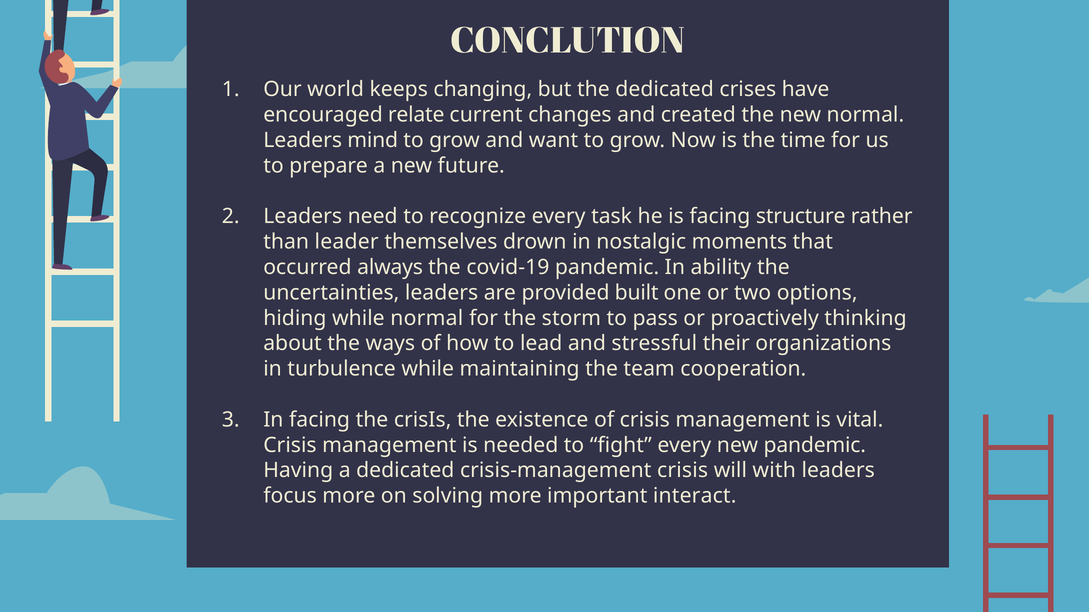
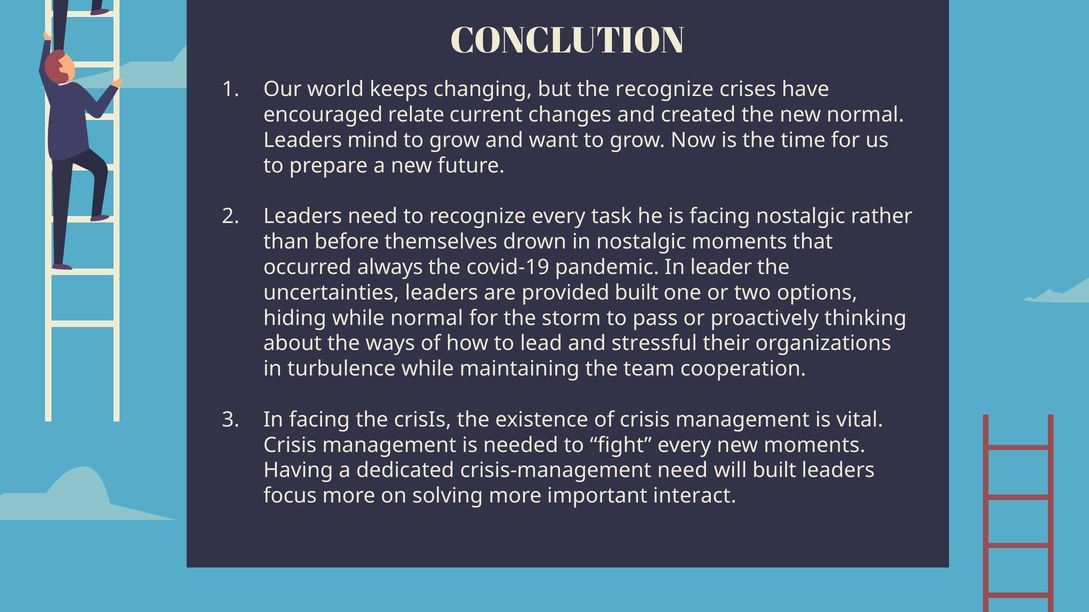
the dedicated: dedicated -> recognize (665, 90)
facing structure: structure -> nostalgic (801, 217)
leader: leader -> before (347, 242)
ability: ability -> leader (721, 268)
new pandemic: pandemic -> moments (815, 446)
crisis-management crisis: crisis -> need (683, 471)
will with: with -> built (774, 471)
